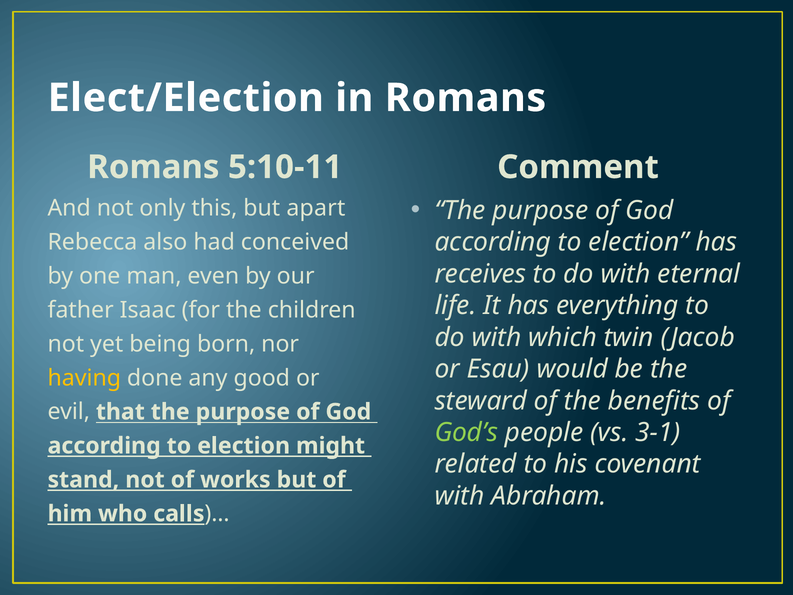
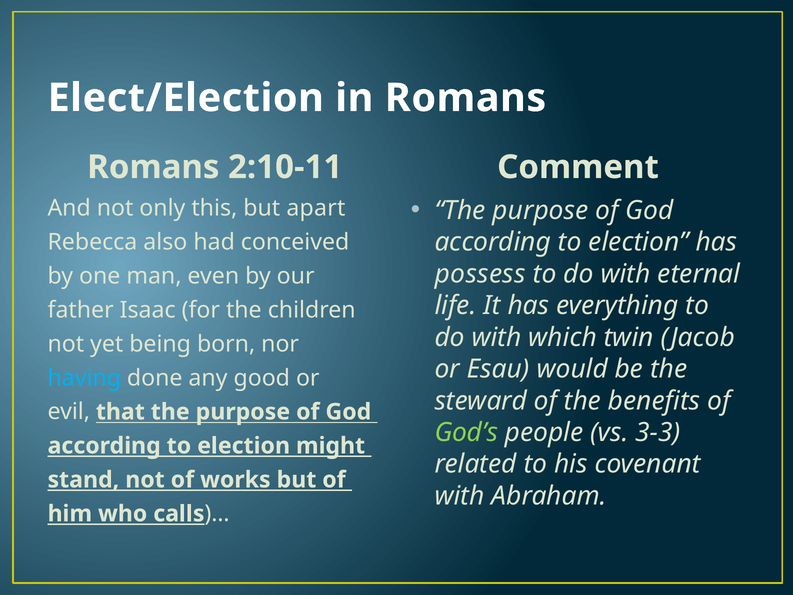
5:10-11: 5:10-11 -> 2:10-11 (285, 167)
receives: receives -> possess (480, 274)
having colour: yellow -> light blue (84, 378)
3-1: 3-1 -> 3-3 (658, 432)
